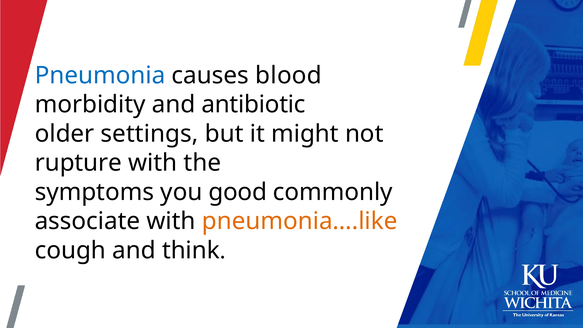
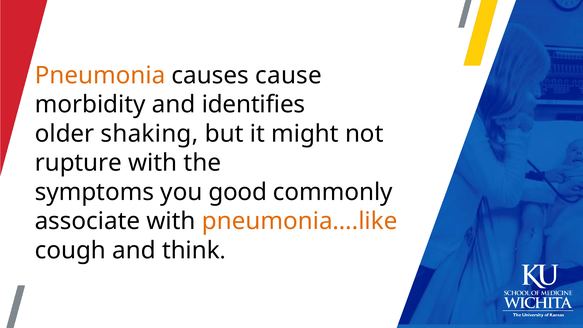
Pneumonia colour: blue -> orange (100, 75)
blood: blood -> cause (289, 75)
antibiotic: antibiotic -> identifies (253, 105)
settings: settings -> shaking (149, 134)
